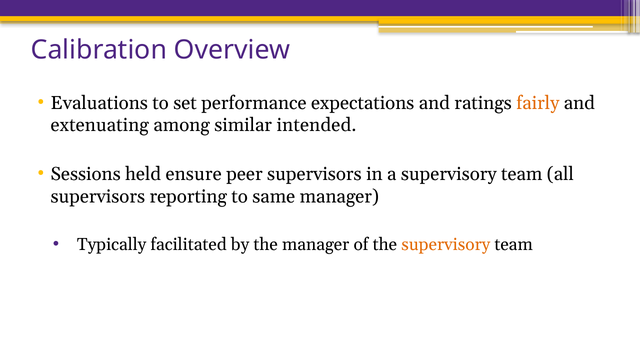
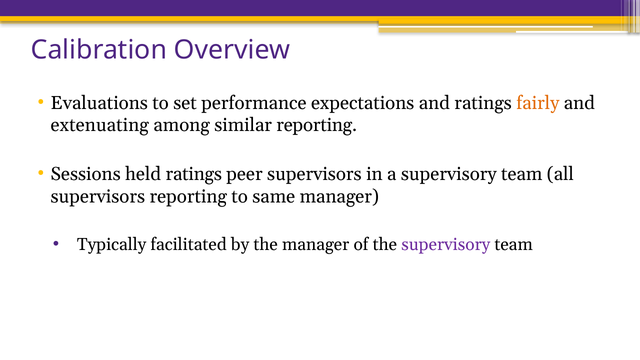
similar intended: intended -> reporting (317, 125)
held ensure: ensure -> ratings (194, 174)
supervisory colour: orange -> purple (446, 244)
